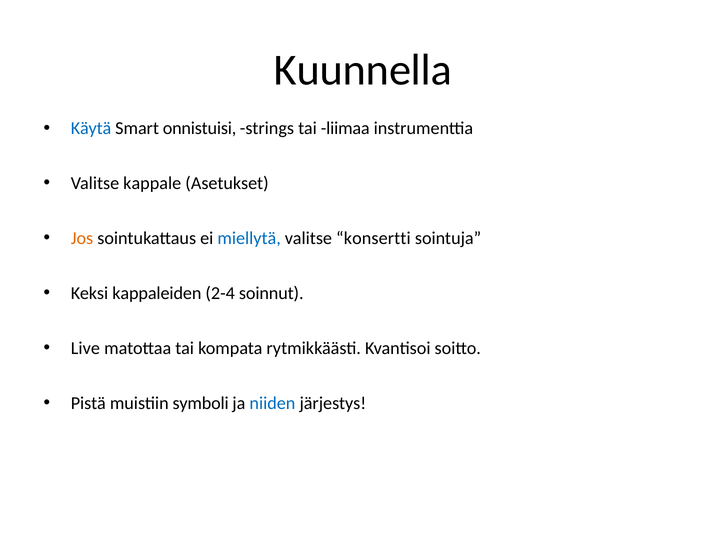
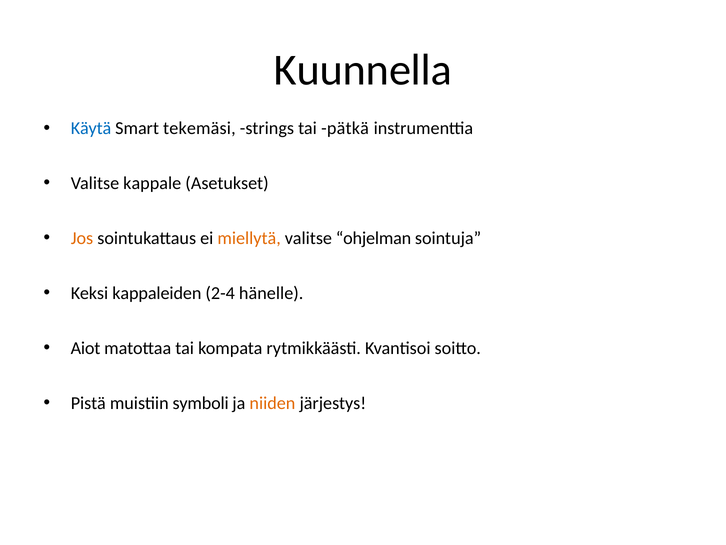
onnistuisi: onnistuisi -> tekemäsi (199, 128)
liimaa: liimaa -> pätkä (345, 128)
miellytä colour: blue -> orange (249, 238)
konsertti: konsertti -> ohjelman (374, 238)
soinnut: soinnut -> hänelle (271, 293)
Live: Live -> Aiot (86, 348)
niiden colour: blue -> orange (272, 403)
